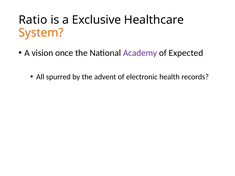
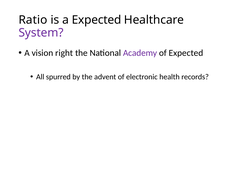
a Exclusive: Exclusive -> Expected (96, 20)
System colour: orange -> purple (41, 33)
once: once -> right (64, 53)
